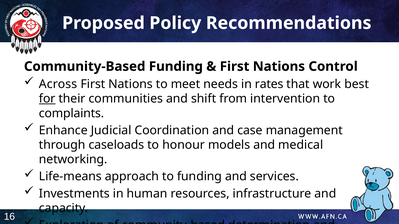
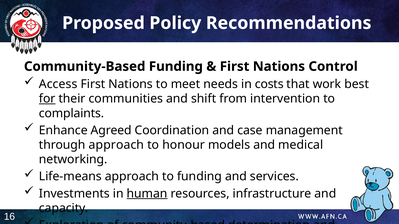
Across: Across -> Access (58, 84)
rates: rates -> costs (269, 84)
Judicial: Judicial -> Agreed (111, 131)
through caseloads: caseloads -> approach (116, 145)
human underline: none -> present (147, 194)
